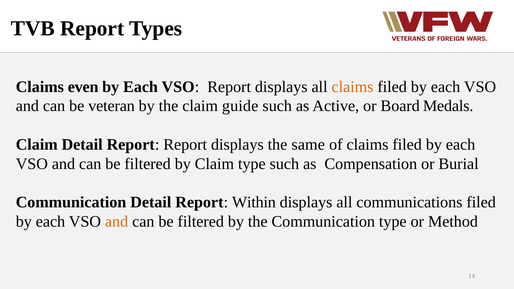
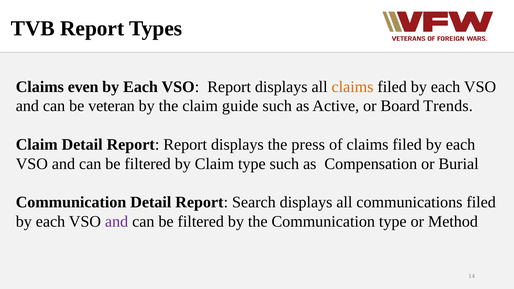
Medals: Medals -> Trends (448, 106)
same: same -> press (308, 145)
Within: Within -> Search (254, 202)
and colour: orange -> purple (117, 222)
